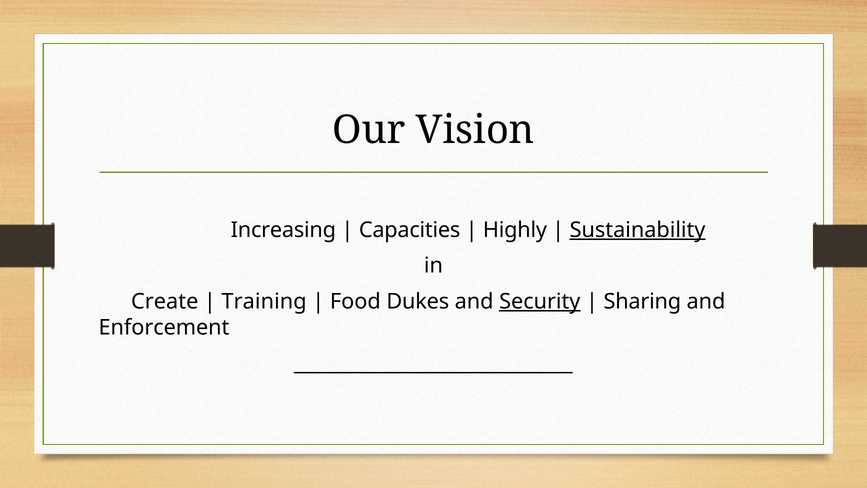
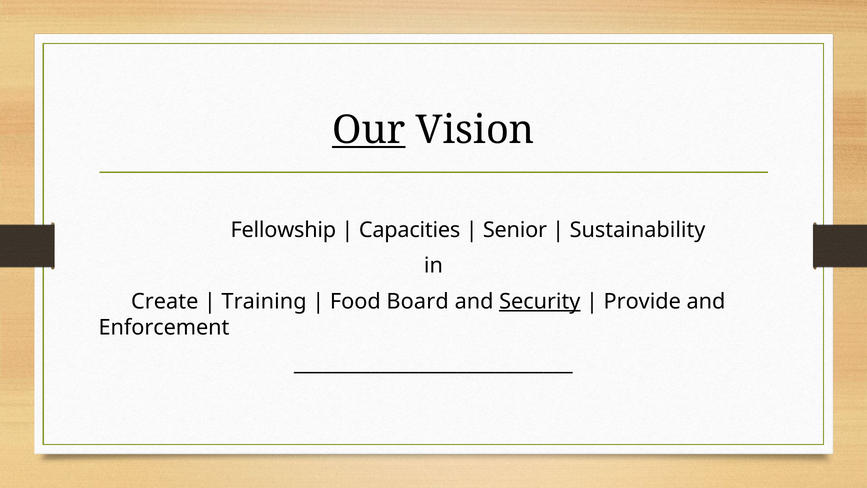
Our underline: none -> present (369, 130)
Increasing: Increasing -> Fellowship (283, 230)
Highly: Highly -> Senior (515, 230)
Sustainability underline: present -> none (638, 230)
Dukes: Dukes -> Board (418, 301)
Sharing: Sharing -> Provide (642, 301)
